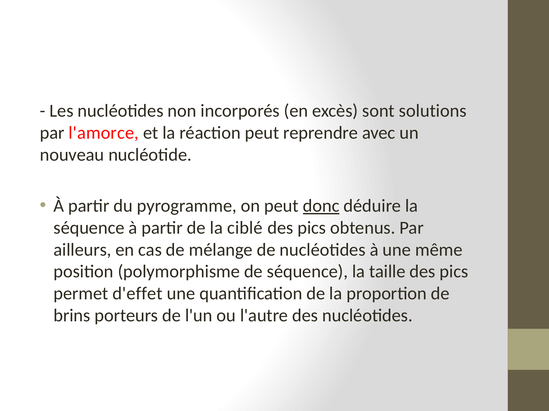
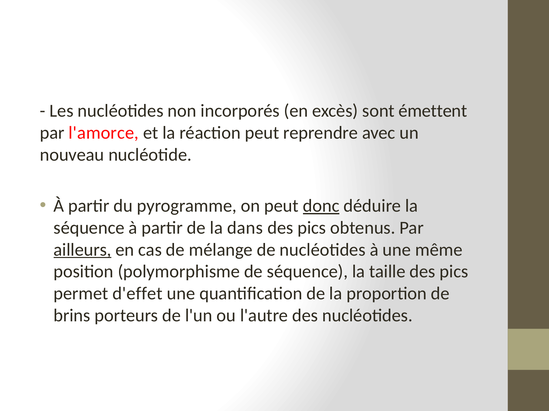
solutions: solutions -> émettent (433, 111)
ciblé: ciblé -> dans (245, 228)
ailleurs underline: none -> present (82, 250)
